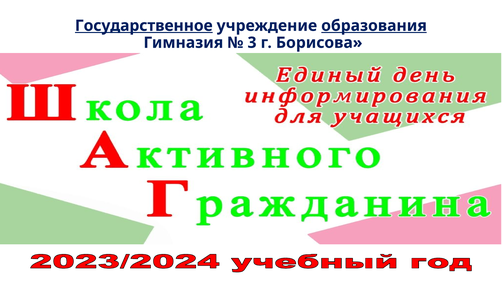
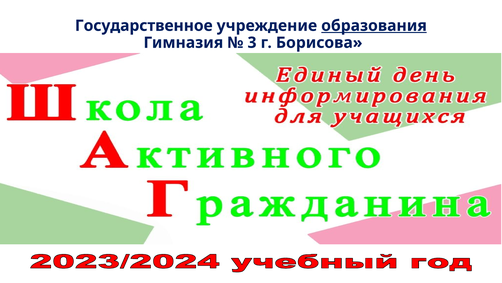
Государственное underline: present -> none (144, 26)
